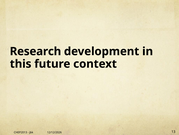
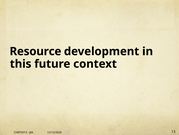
Research: Research -> Resource (35, 51)
